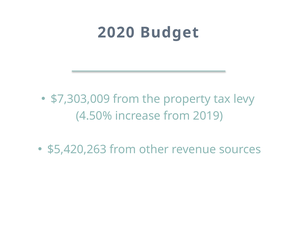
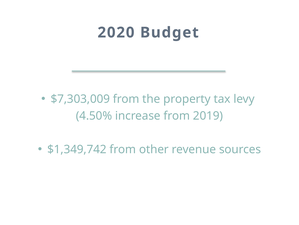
$5,420,263: $5,420,263 -> $1,349,742 (77, 149)
